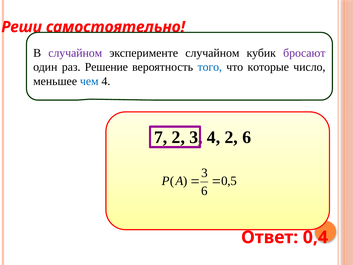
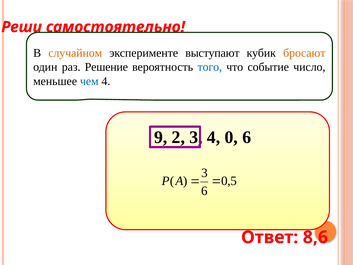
случайном colour: purple -> orange (75, 53)
эксперименте случайном: случайном -> выступают (212, 53)
бросают colour: purple -> orange (304, 53)
которые: которые -> событие (268, 67)
7: 7 -> 9 (161, 137)
4 2: 2 -> 0 (231, 137)
0,4: 0,4 -> 8,6 (315, 237)
